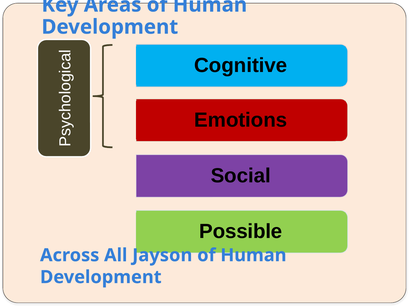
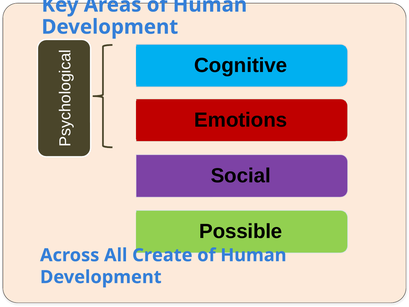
Jayson: Jayson -> Create (162, 255)
